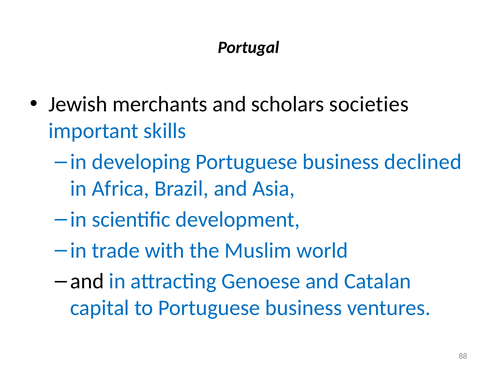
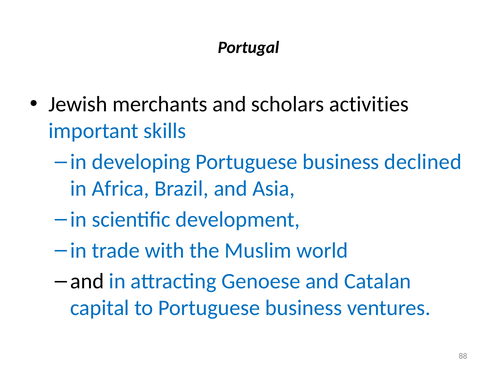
societies: societies -> activities (369, 104)
